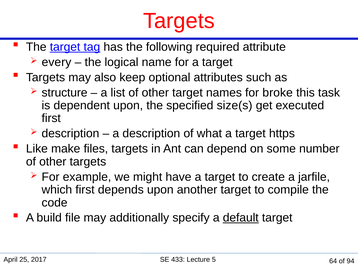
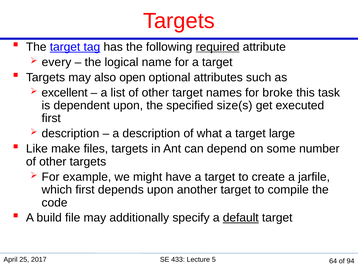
required underline: none -> present (218, 47)
keep: keep -> open (132, 77)
structure: structure -> excellent (65, 93)
https: https -> large (282, 134)
